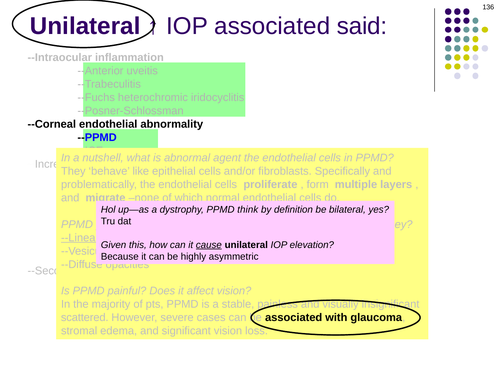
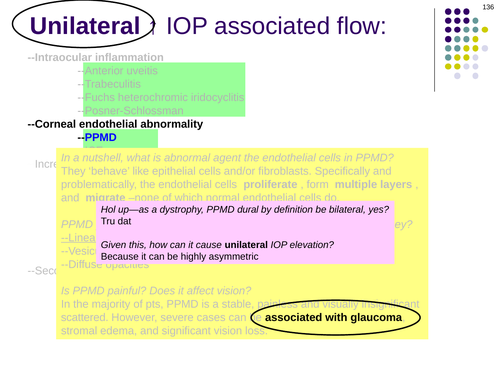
said: said -> flow (362, 26)
think: think -> dural (248, 209)
cause underline: present -> none (209, 244)
